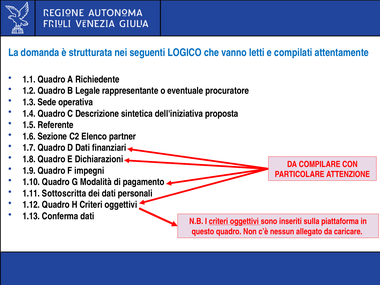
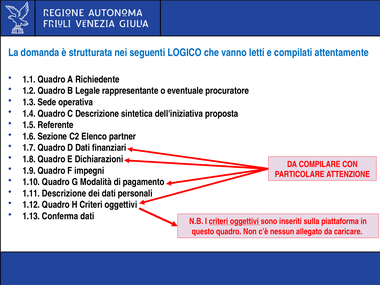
1.11 Sottoscritta: Sottoscritta -> Descrizione (64, 193)
